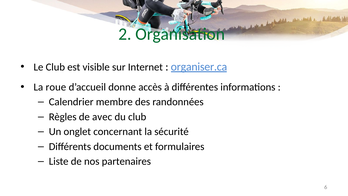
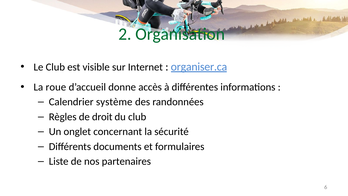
membre: membre -> système (114, 102)
avec: avec -> droit (102, 117)
